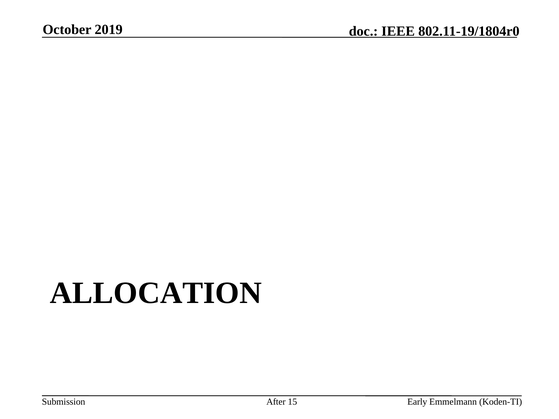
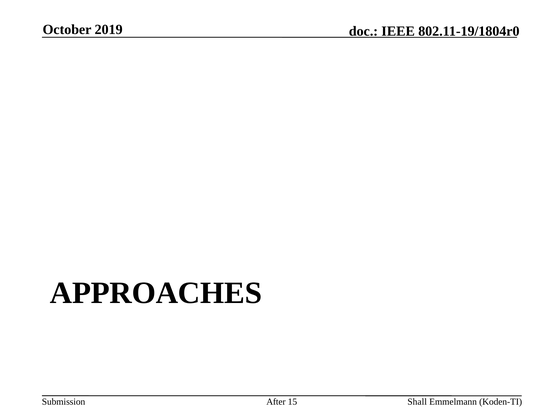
ALLOCATION: ALLOCATION -> APPROACHES (156, 293)
Early: Early -> Shall (417, 402)
